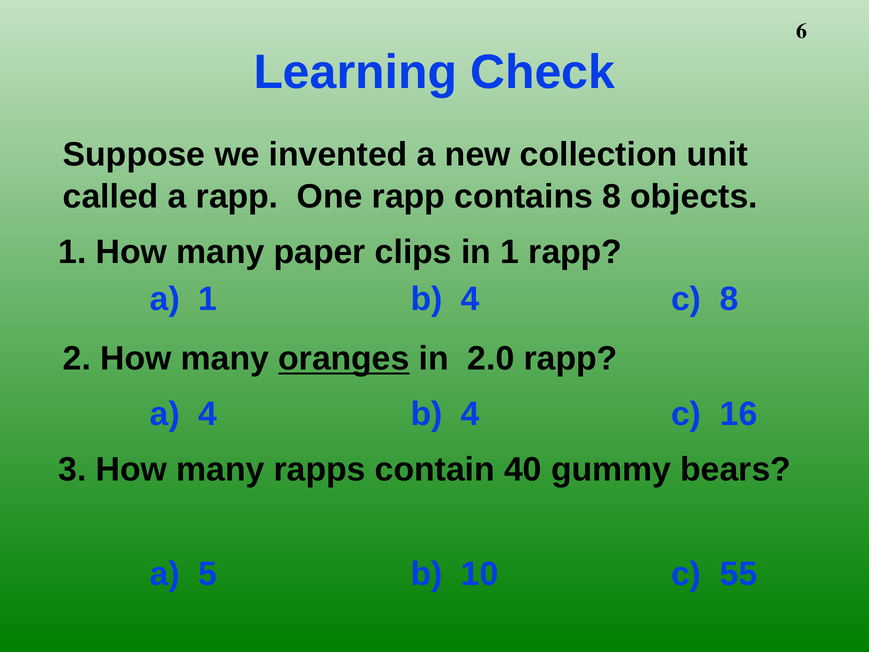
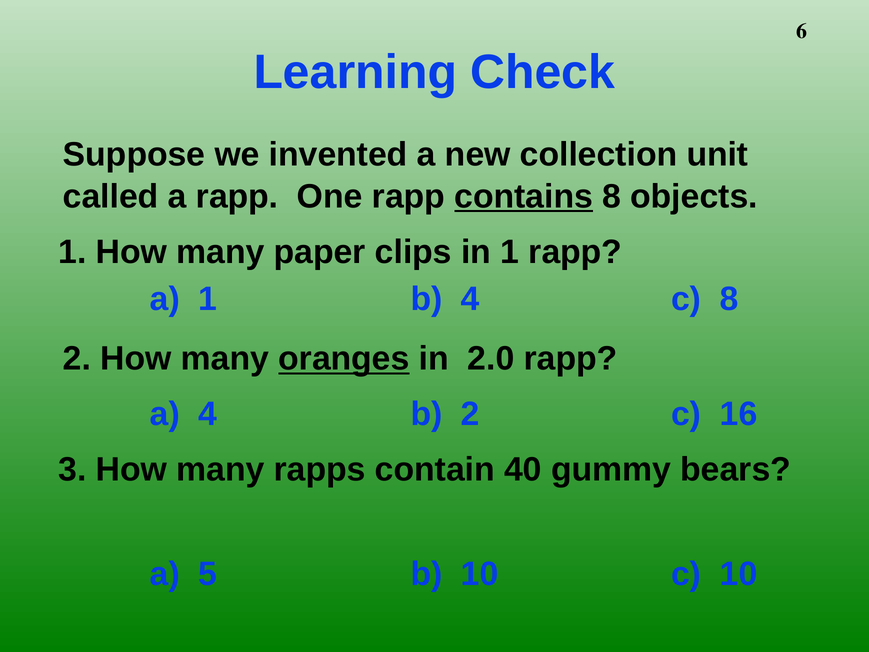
contains underline: none -> present (524, 196)
4 b 4: 4 -> 2 (470, 414)
c 55: 55 -> 10 (739, 574)
